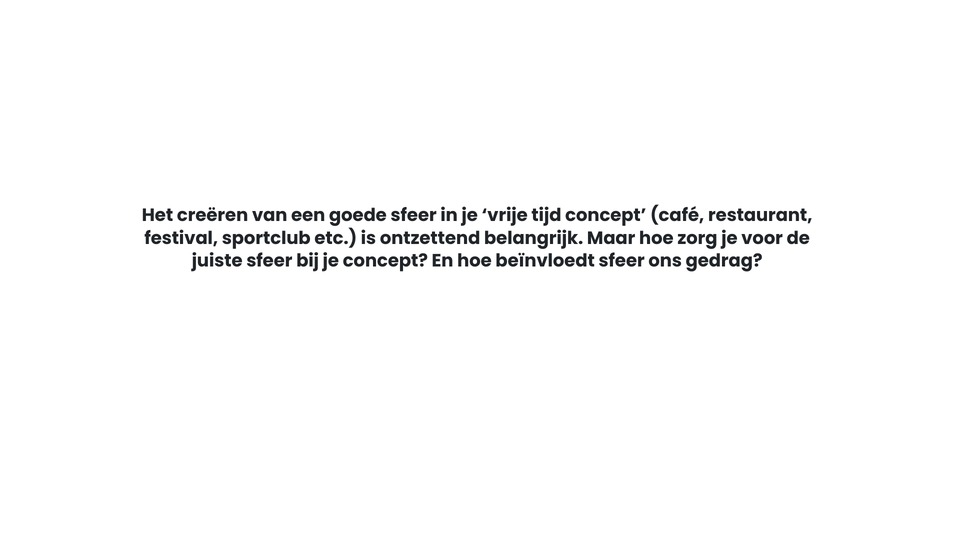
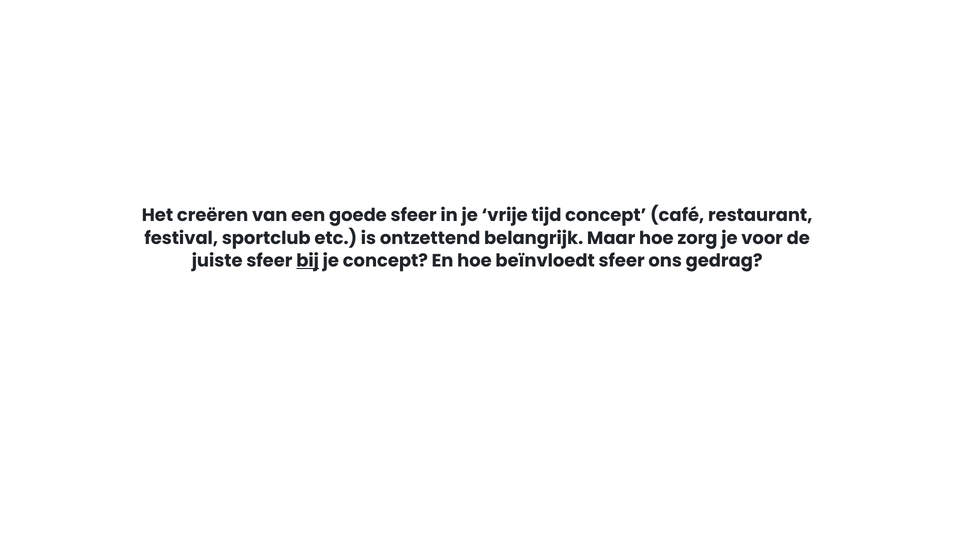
bij underline: none -> present (308, 261)
